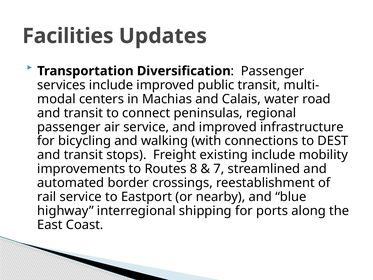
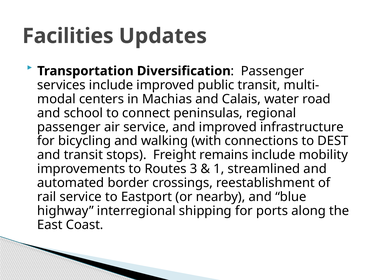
transit: transit -> school (83, 113)
existing: existing -> remains (224, 155)
8: 8 -> 3 (194, 169)
7: 7 -> 1 (219, 169)
